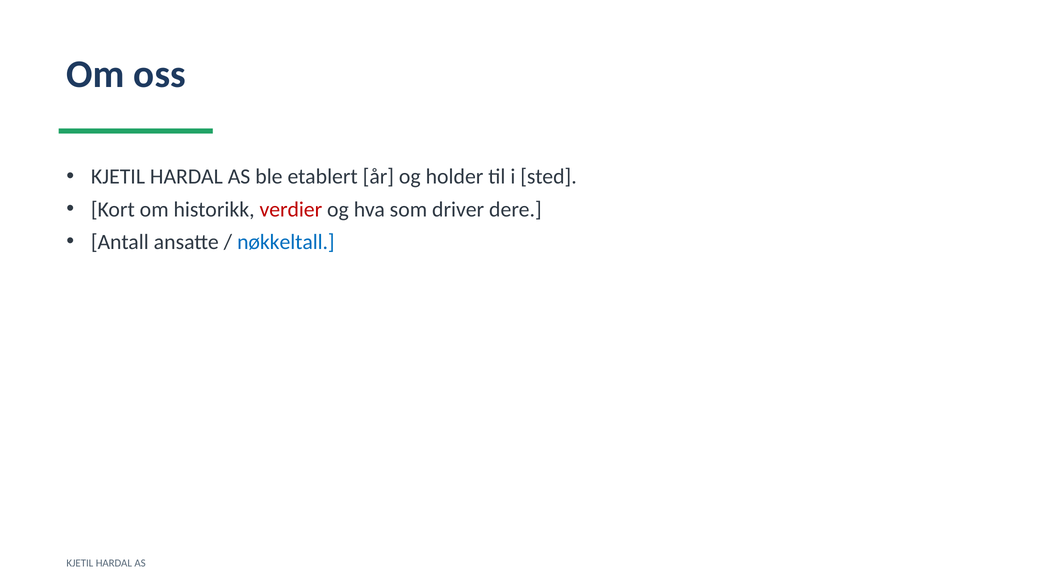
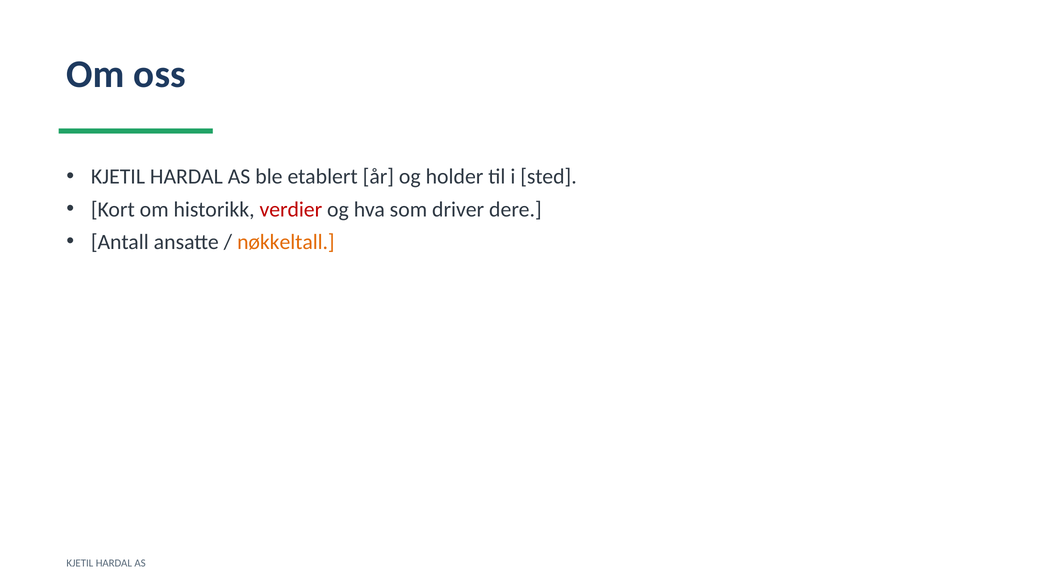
nøkkeltall colour: blue -> orange (286, 242)
